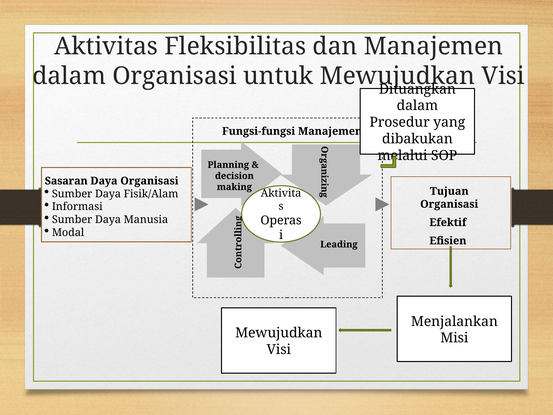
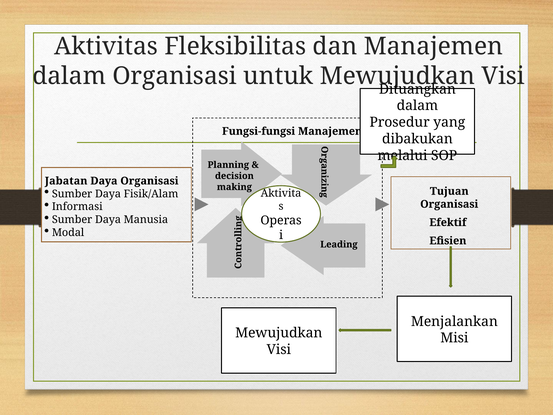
Sasaran: Sasaran -> Jabatan (66, 181)
